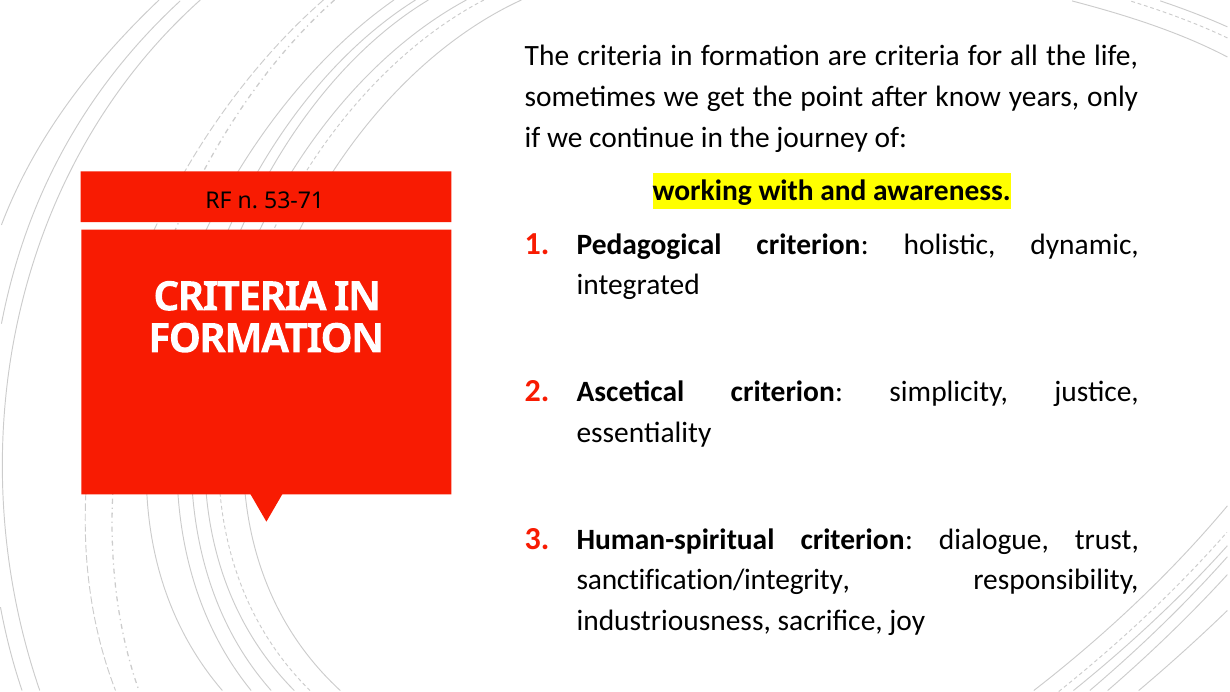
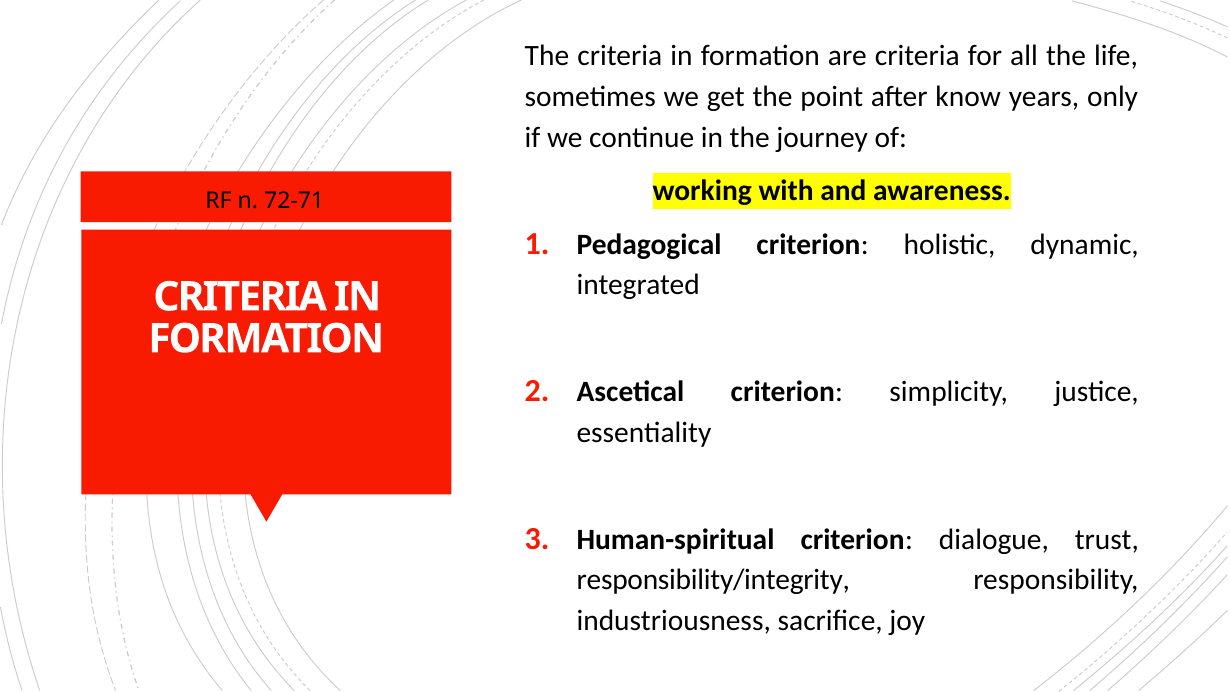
53-71: 53-71 -> 72-71 (294, 201)
sanctification/integrity: sanctification/integrity -> responsibility/integrity (713, 580)
